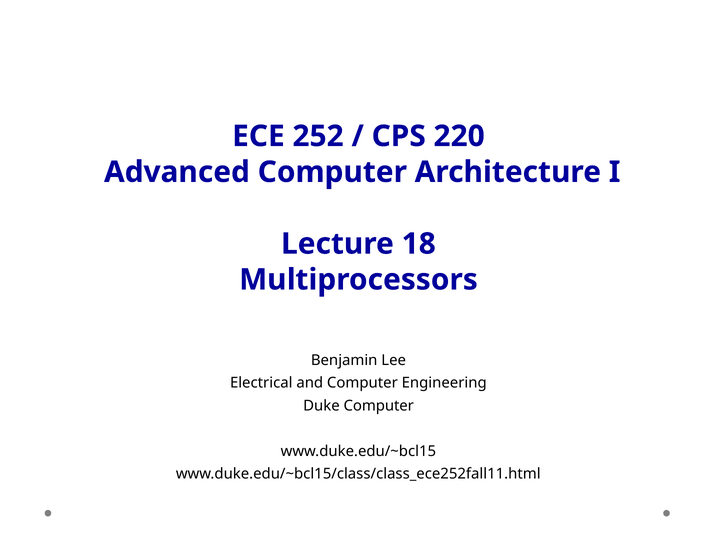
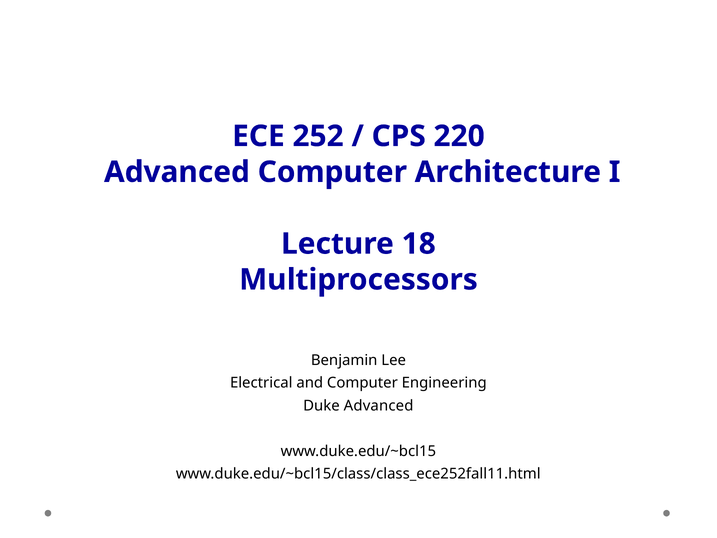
Duke Computer: Computer -> Advanced (379, 406)
